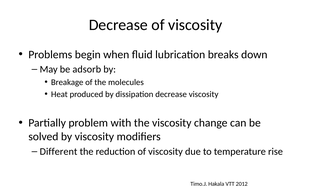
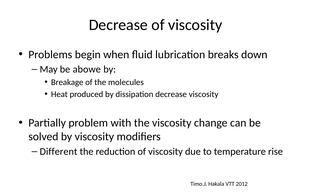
adsorb: adsorb -> abowe (87, 69)
